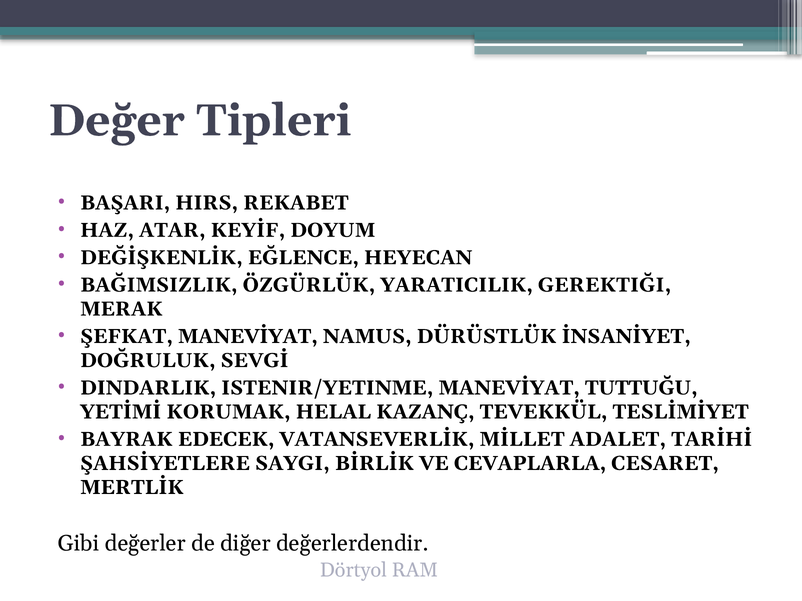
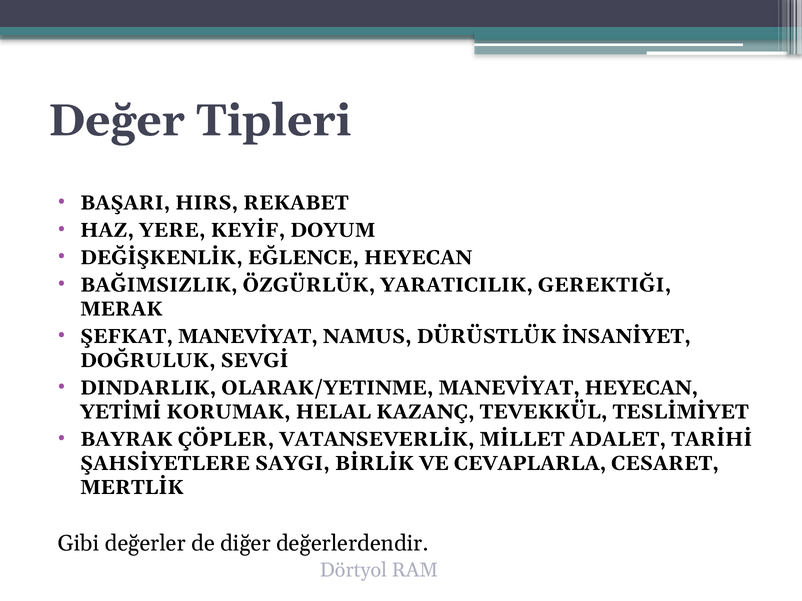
ATAR: ATAR -> YERE (172, 230)
ISTENIR/YETINME: ISTENIR/YETINME -> OLARAK/YETINME (327, 388)
MANEVİYAT TUTTUĞU: TUTTUĞU -> HEYECAN (641, 388)
EDECEK: EDECEK -> ÇÖPLER (226, 440)
